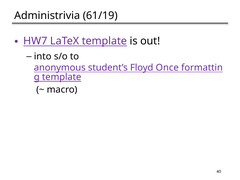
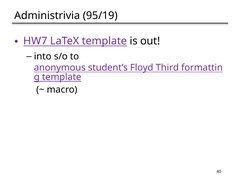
61/19: 61/19 -> 95/19 (100, 16)
Once: Once -> Third (167, 68)
